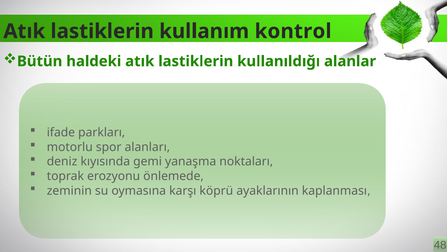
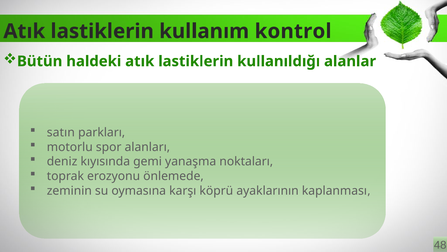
ifade: ifade -> satın (61, 132)
